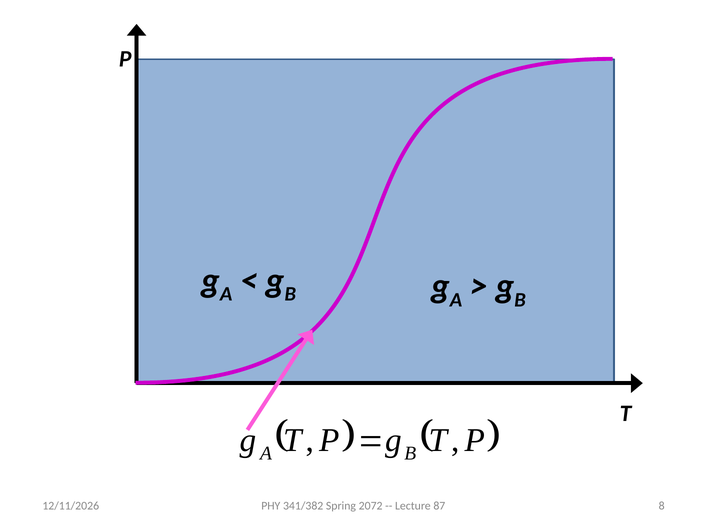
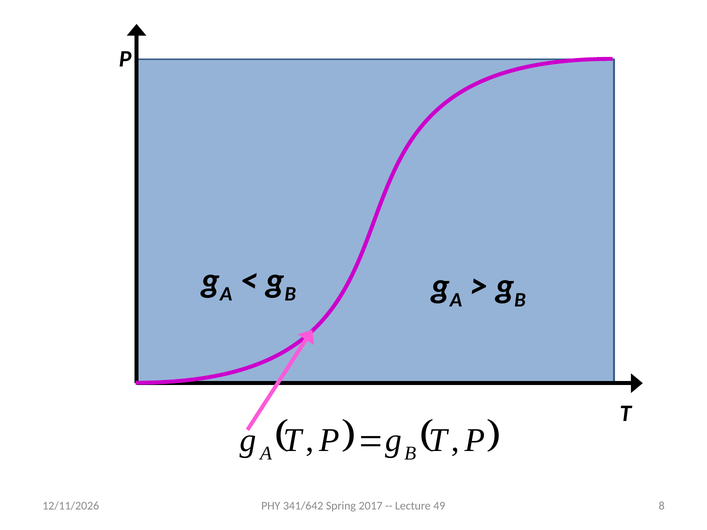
341/382: 341/382 -> 341/642 (303, 506)
2072: 2072 -> 2017 (371, 506)
87: 87 -> 49 (439, 506)
